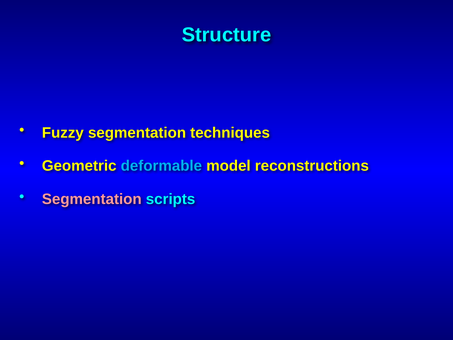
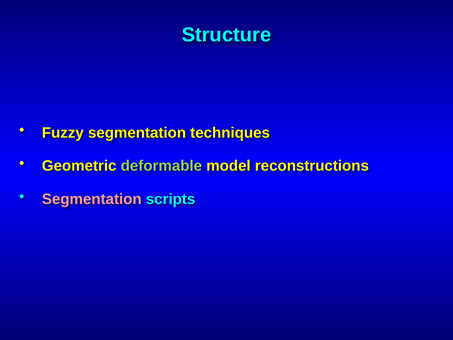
deformable colour: light blue -> light green (161, 166)
